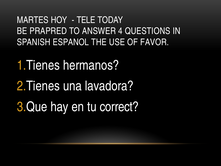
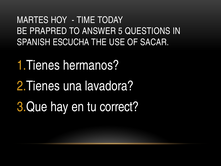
TELE: TELE -> TIME (86, 20)
4: 4 -> 5 (120, 31)
ESPANOL: ESPANOL -> ESCUCHA (71, 42)
FAVOR: FAVOR -> SACAR (155, 42)
